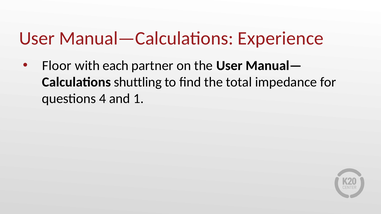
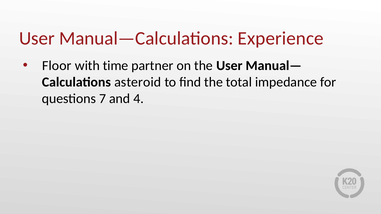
each: each -> time (116, 66)
shuttling: shuttling -> asteroid (138, 82)
4: 4 -> 7 (103, 99)
1: 1 -> 4 (139, 99)
